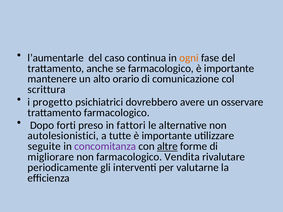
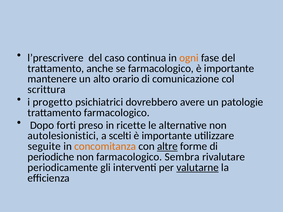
l’aumentarle: l’aumentarle -> l’prescrivere (56, 58)
osservare: osservare -> patologie (242, 102)
fattori: fattori -> ricette (131, 125)
tutte: tutte -> scelti (120, 136)
concomitanza colour: purple -> orange (105, 146)
migliorare: migliorare -> periodiche (51, 157)
Vendita: Vendita -> Sembra (182, 157)
valutarne underline: none -> present (198, 168)
